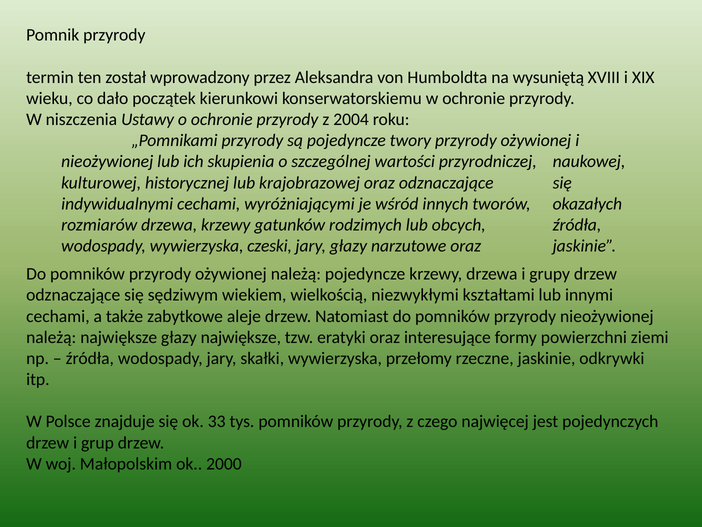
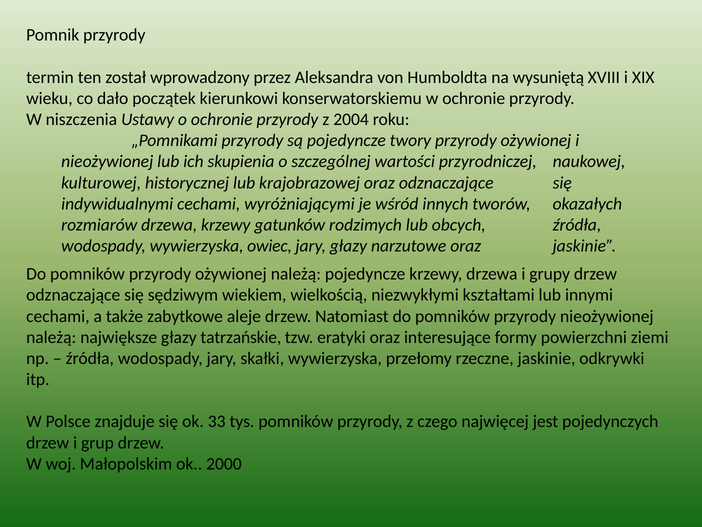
czeski: czeski -> owiec (270, 246)
głazy największe: największe -> tatrzańskie (241, 337)
